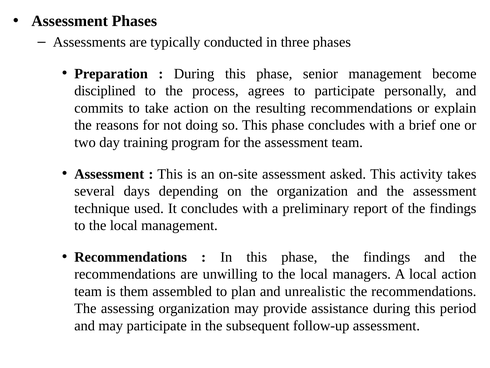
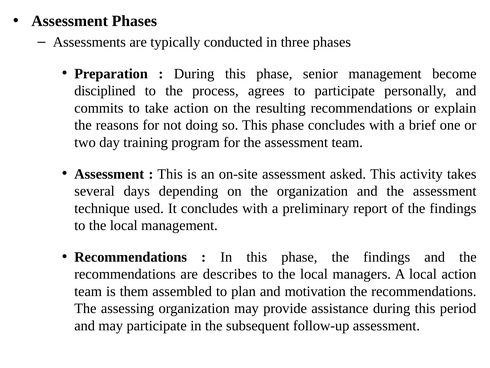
unwilling: unwilling -> describes (230, 274)
unrealistic: unrealistic -> motivation (315, 291)
